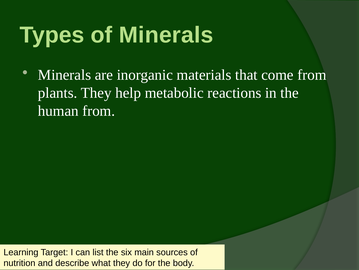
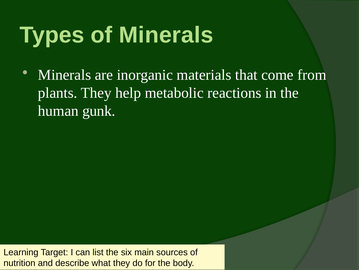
human from: from -> gunk (99, 111)
